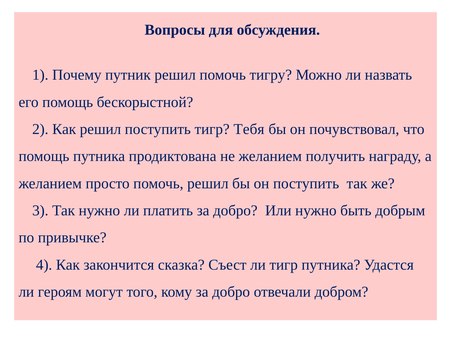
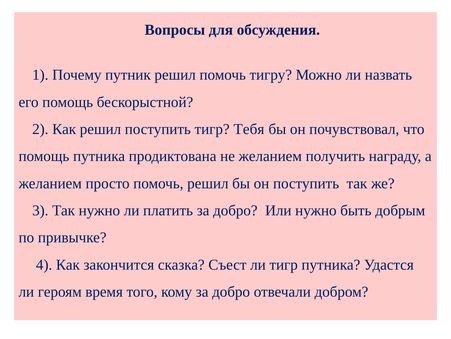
могут: могут -> время (104, 291)
